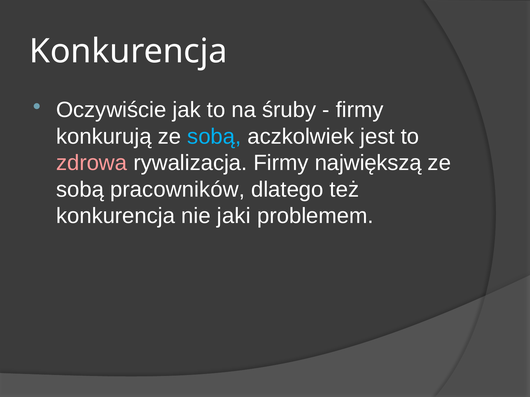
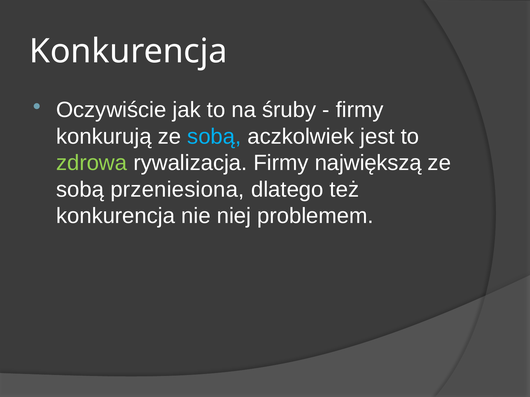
zdrowa colour: pink -> light green (92, 163)
pracowników: pracowników -> przeniesiona (177, 190)
jaki: jaki -> niej (234, 216)
